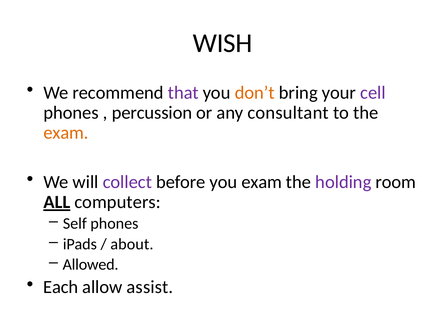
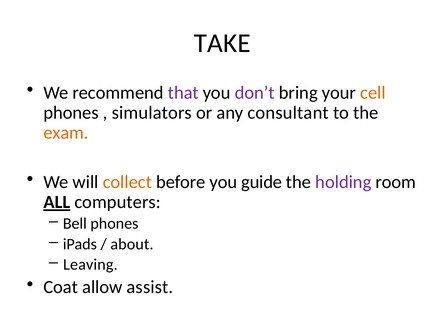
WISH: WISH -> TAKE (222, 43)
don’t colour: orange -> purple (255, 93)
cell colour: purple -> orange (373, 93)
percussion: percussion -> simulators (152, 113)
collect colour: purple -> orange (127, 182)
you exam: exam -> guide (262, 182)
Self: Self -> Bell (75, 223)
Allowed: Allowed -> Leaving (90, 264)
Each: Each -> Coat (61, 287)
